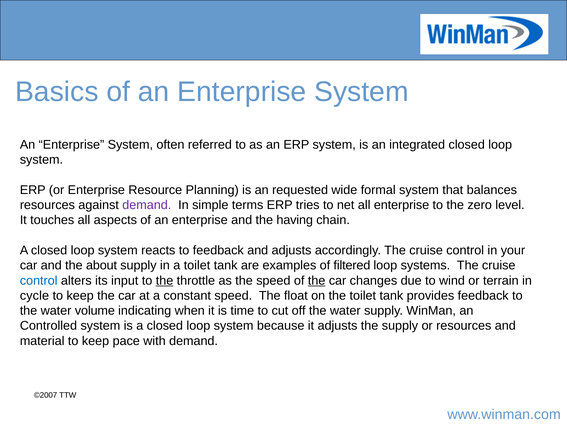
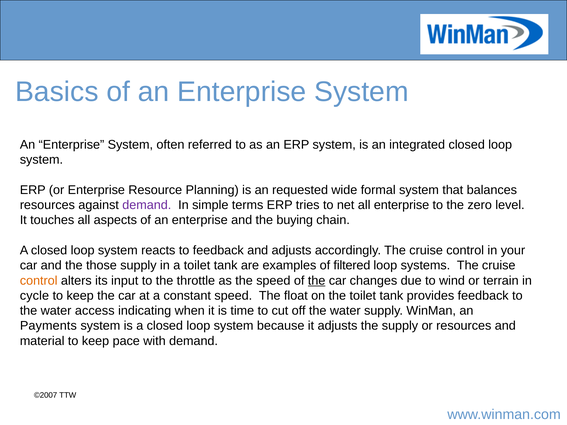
having: having -> buying (295, 220)
about: about -> those (101, 266)
control colour: blue -> orange (39, 281)
the underline: present -> none (165, 281)
volume: volume -> access (95, 311)
Controlled: Controlled -> Payments (48, 326)
